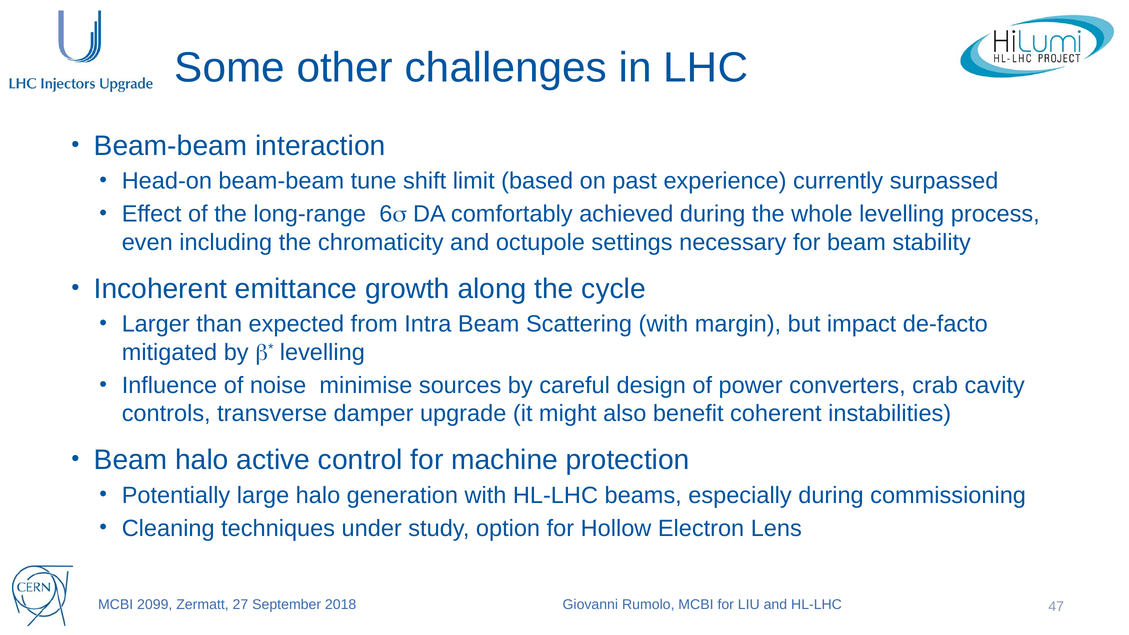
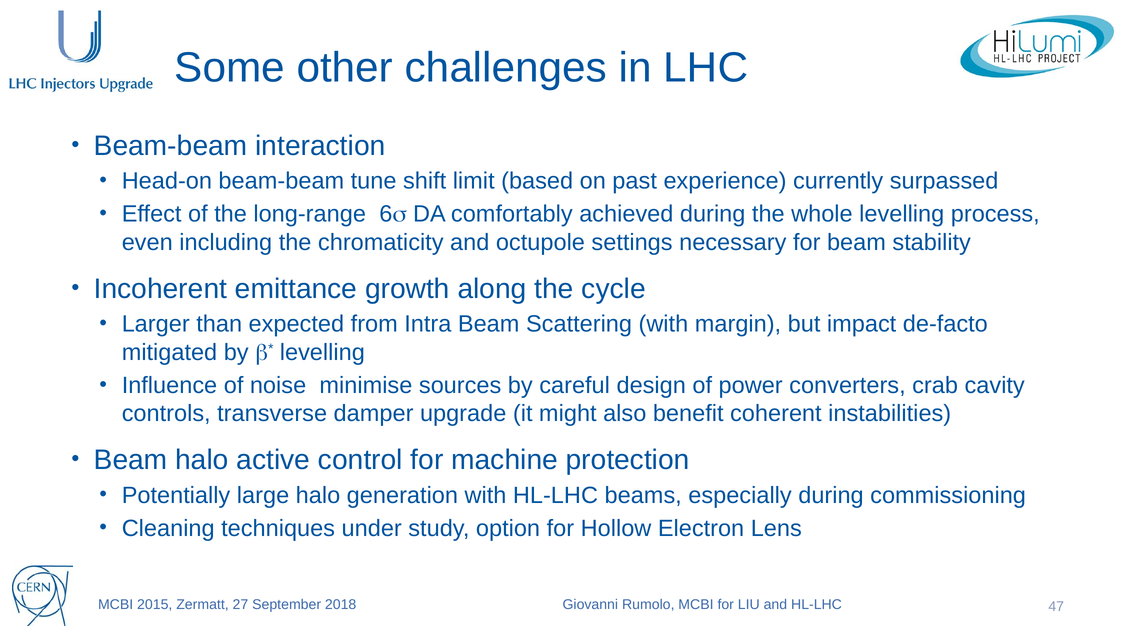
2099: 2099 -> 2015 (155, 605)
